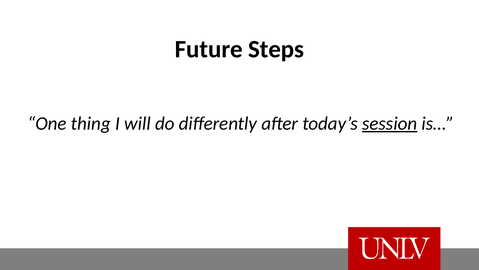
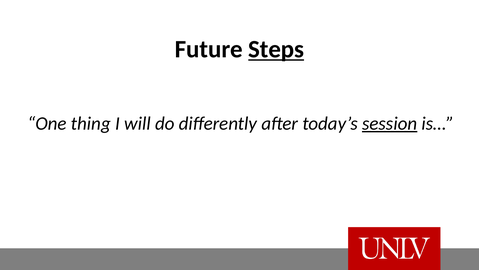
Steps underline: none -> present (276, 49)
